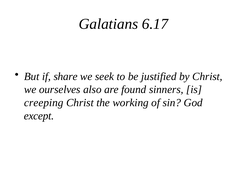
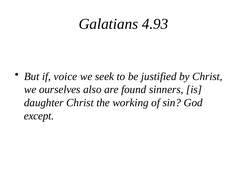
6.17: 6.17 -> 4.93 (155, 24)
share: share -> voice (65, 77)
creeping: creeping -> daughter (44, 103)
